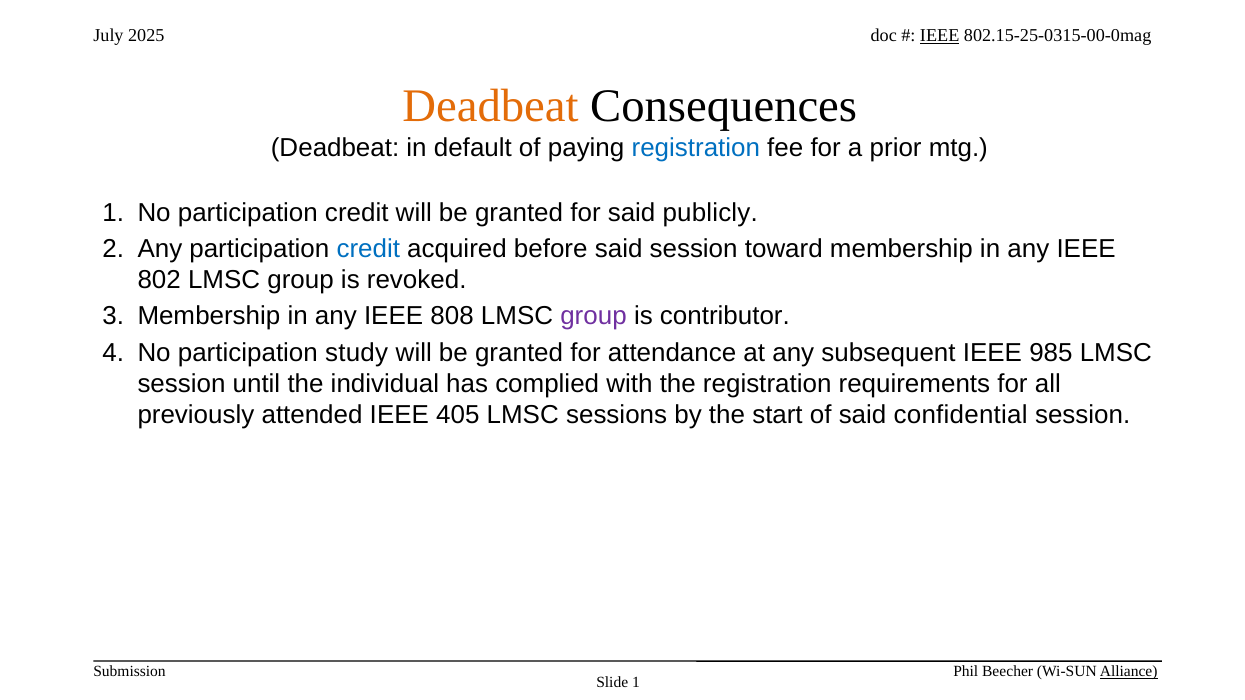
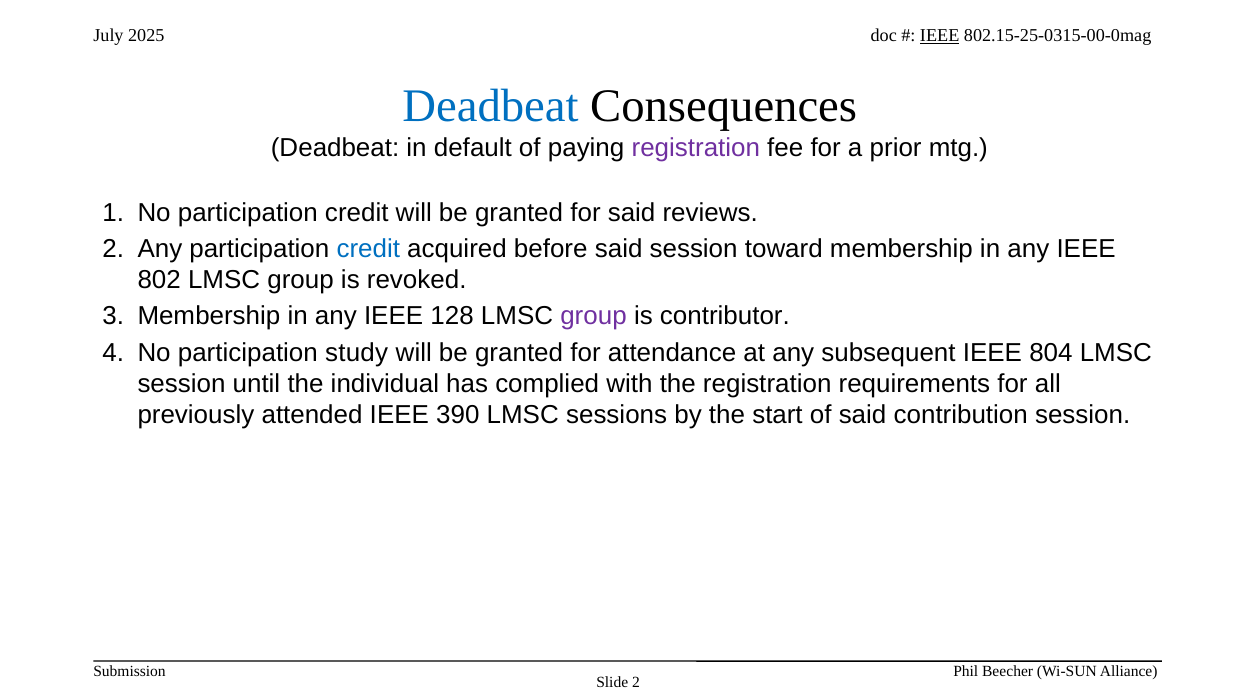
Deadbeat colour: orange -> blue (490, 106)
registration colour: blue -> purple (696, 148)
publicly: publicly -> reviews (710, 213)
808: 808 -> 128 (452, 317)
985: 985 -> 804 (1051, 353)
405: 405 -> 390 (458, 415)
confidential: confidential -> contribution (961, 415)
Alliance underline: present -> none (1129, 672)
Slide 1: 1 -> 2 (636, 683)
